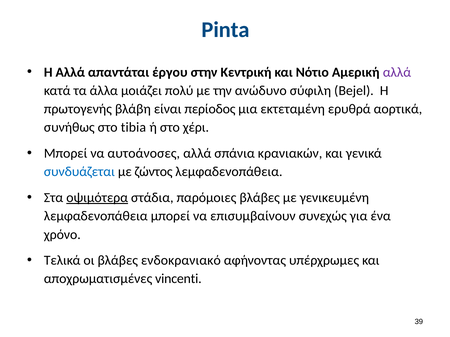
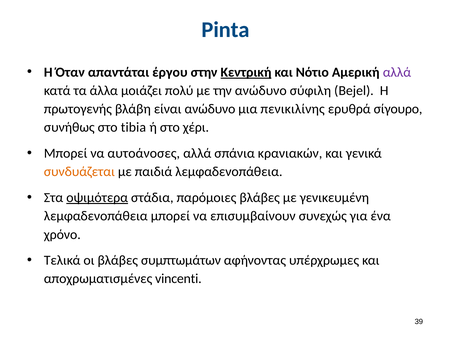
Η Αλλά: Αλλά -> Όταν (70, 72)
Κεντρική underline: none -> present (246, 72)
είναι περίοδος: περίοδος -> ανώδυνο (210, 109)
εκτεταμένη: εκτεταμένη -> πενικιλίνης (293, 109)
αορτικά: αορτικά -> σίγουρο (398, 109)
συνδυάζεται colour: blue -> orange (79, 172)
ζώντος: ζώντος -> παιδιά (154, 172)
ενδοκρανιακό: ενδοκρανιακό -> συμπτωμάτων (181, 261)
